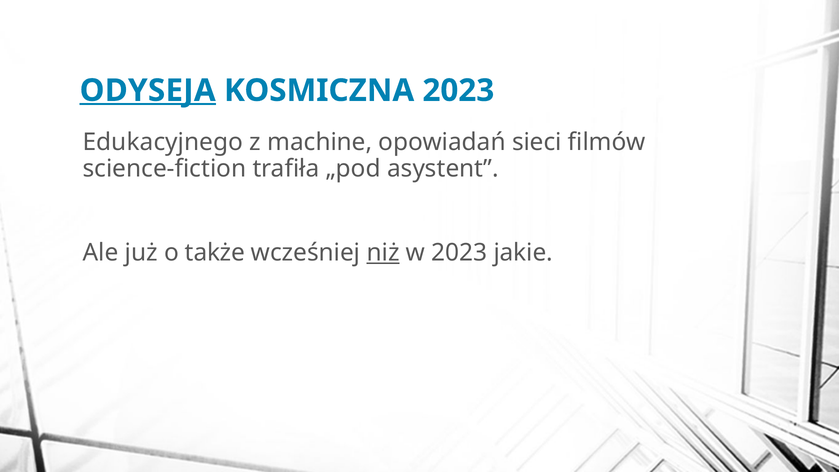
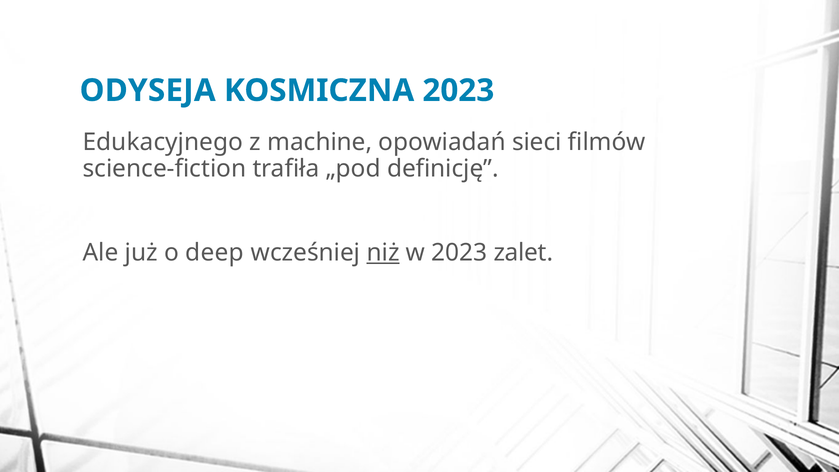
ODYSEJA underline: present -> none (148, 91)
asystent: asystent -> definicję (443, 169)
także: także -> deep (215, 253)
jakie: jakie -> zalet (523, 253)
